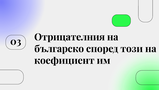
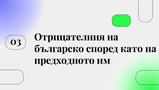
този: този -> като (132, 49)
коефициент: коефициент -> предходното (64, 60)
